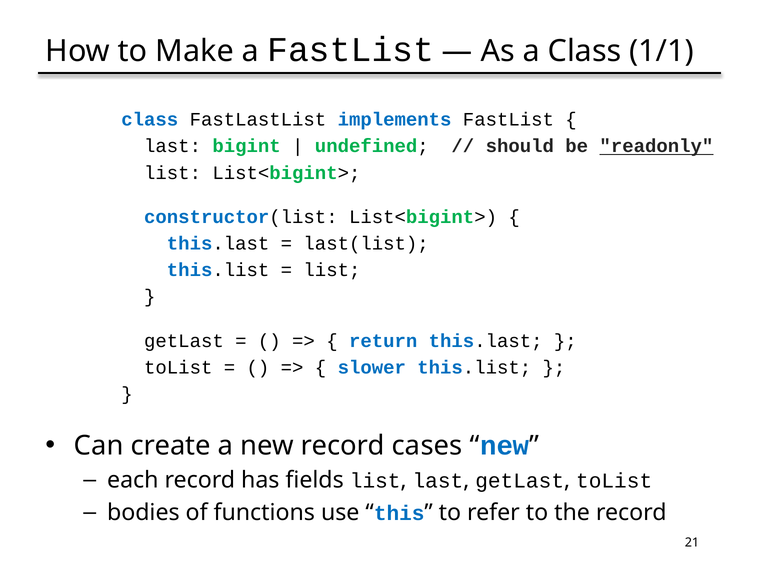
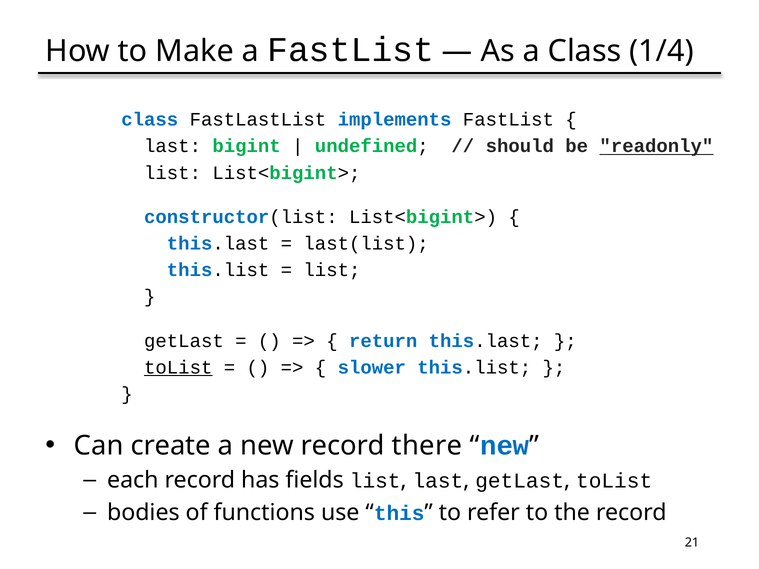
1/1: 1/1 -> 1/4 (662, 51)
toList underline: none -> present (178, 368)
cases: cases -> there (427, 446)
